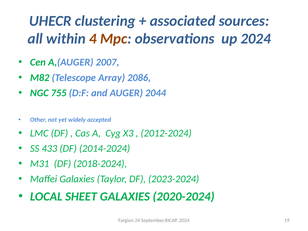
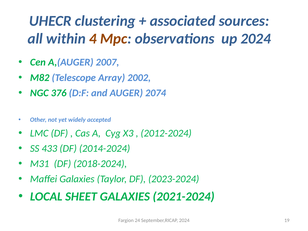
2086: 2086 -> 2002 (139, 78)
755: 755 -> 376 (59, 93)
2044: 2044 -> 2074 (156, 93)
2020-2024: 2020-2024 -> 2021-2024 (184, 196)
